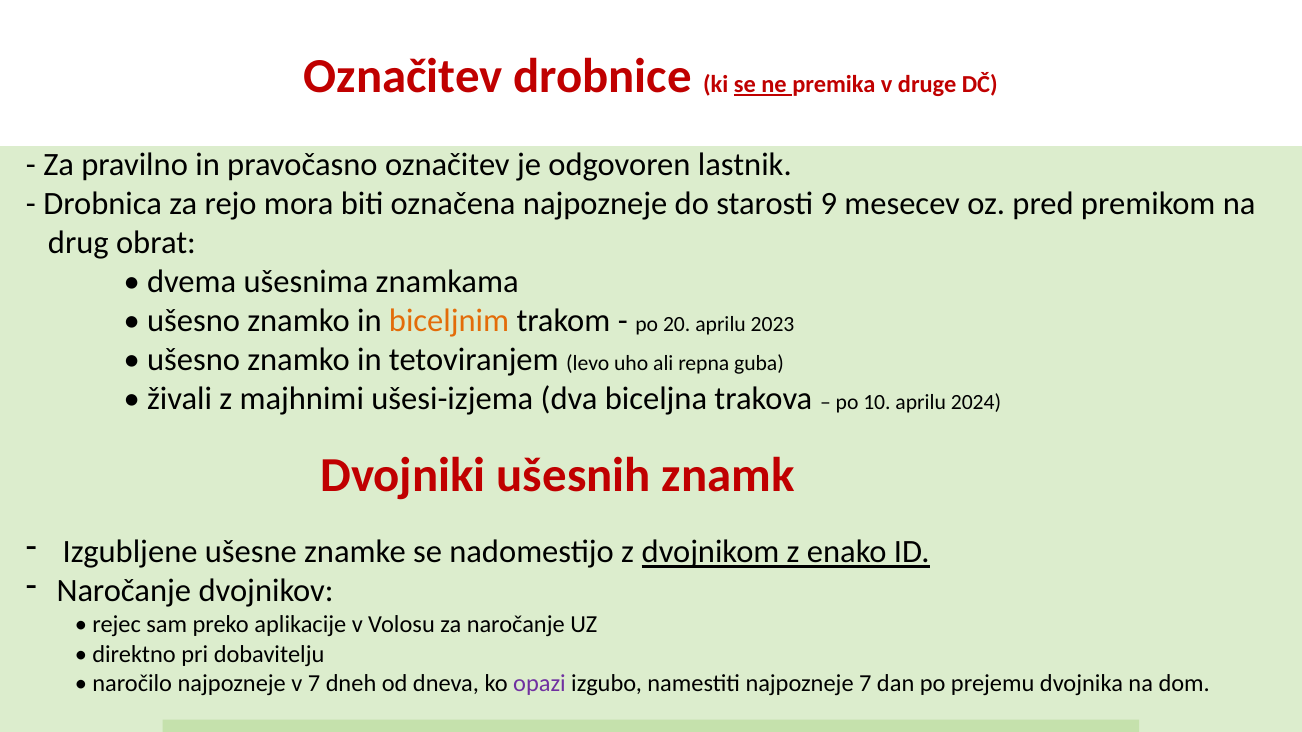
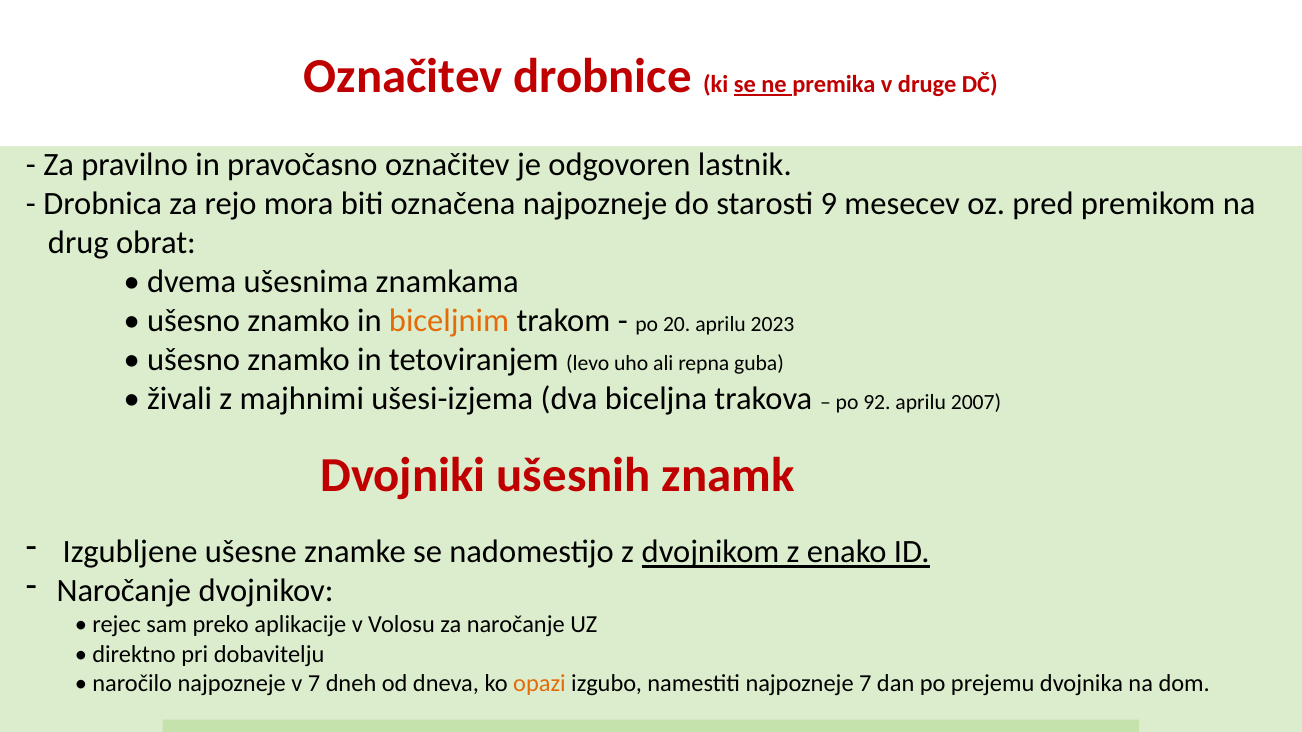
10: 10 -> 92 (877, 403)
2024: 2024 -> 2007 (976, 403)
opazi colour: purple -> orange (539, 684)
